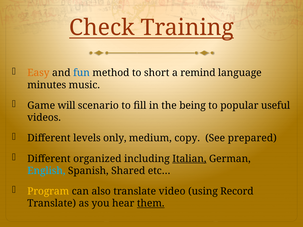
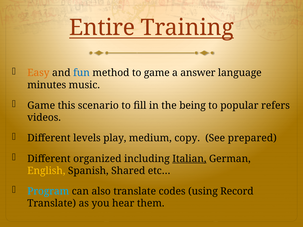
Check: Check -> Entire (102, 28)
to short: short -> game (157, 73)
remind: remind -> answer (198, 73)
will: will -> this (67, 106)
useful: useful -> refers (275, 106)
only: only -> play (115, 138)
English colour: light blue -> yellow (46, 171)
Program colour: yellow -> light blue (48, 192)
video: video -> codes (172, 192)
them underline: present -> none (151, 204)
